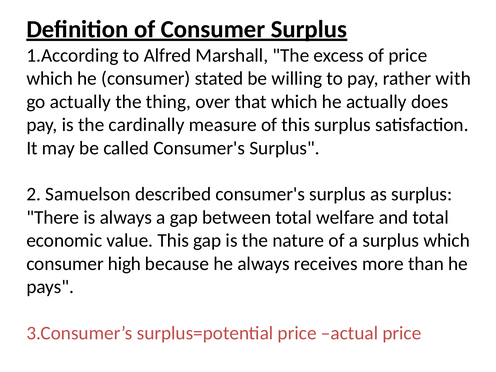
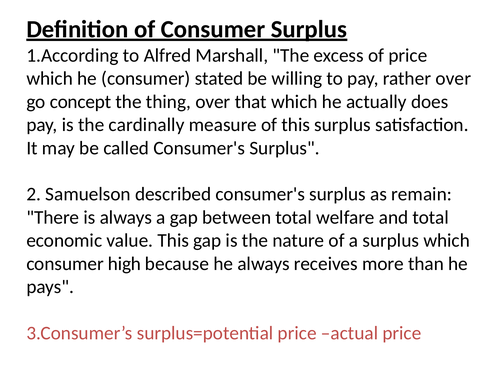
rather with: with -> over (453, 79)
go actually: actually -> concept (81, 102)
as surplus: surplus -> remain (422, 194)
